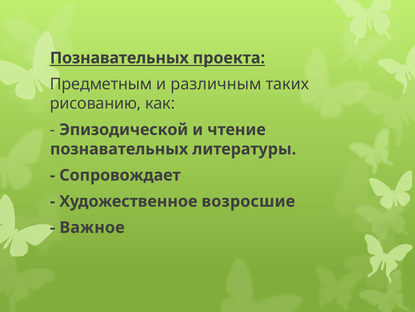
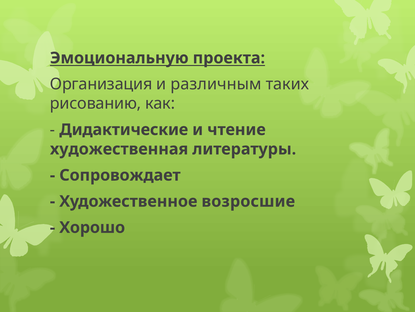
Познавательных: Познавательных -> Эмоциональную (119, 58)
Предметным: Предметным -> Организация (101, 84)
Эпизодической: Эпизодической -> Дидактические (124, 129)
познавательных: познавательных -> художественная (119, 149)
Важное: Важное -> Хорошо (92, 227)
